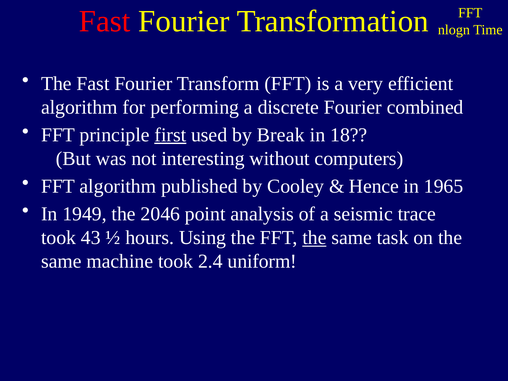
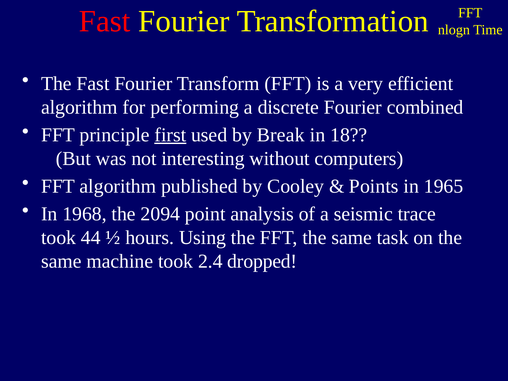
Hence: Hence -> Points (374, 186)
1949: 1949 -> 1968 (85, 214)
2046: 2046 -> 2094 (160, 214)
43: 43 -> 44 (91, 238)
the underline: present -> none (314, 238)
uniform: uniform -> dropped (262, 261)
